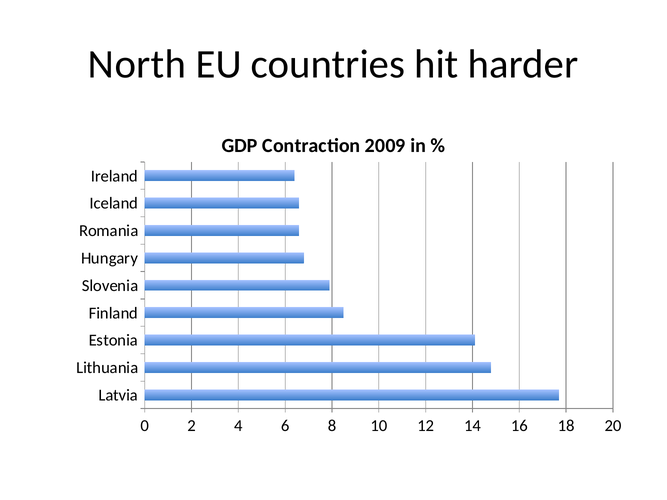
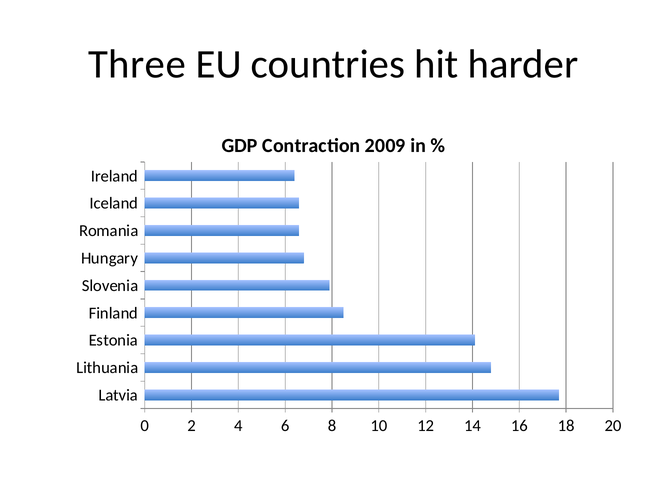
North: North -> Three (137, 65)
